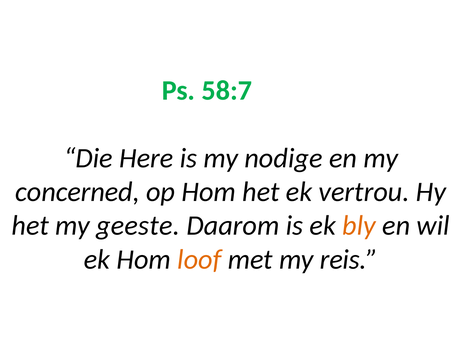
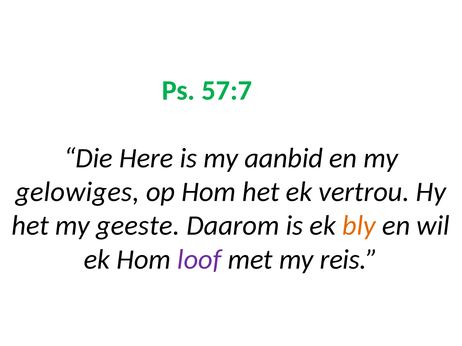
58:7: 58:7 -> 57:7 (227, 91)
nodige: nodige -> aanbid (284, 158)
concerned: concerned -> gelowiges (77, 192)
loof colour: orange -> purple (199, 260)
